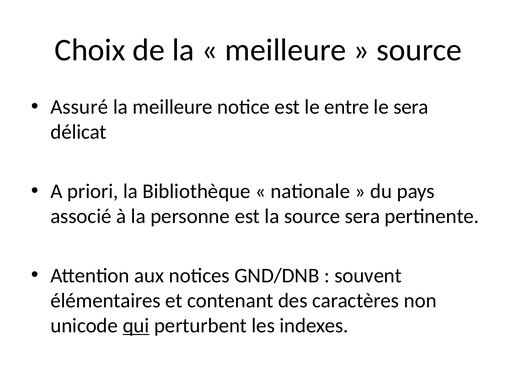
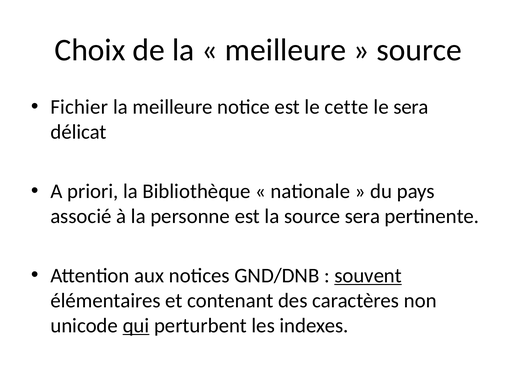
Assuré: Assuré -> Fichier (79, 107)
entre: entre -> cette (347, 107)
souvent underline: none -> present (368, 275)
